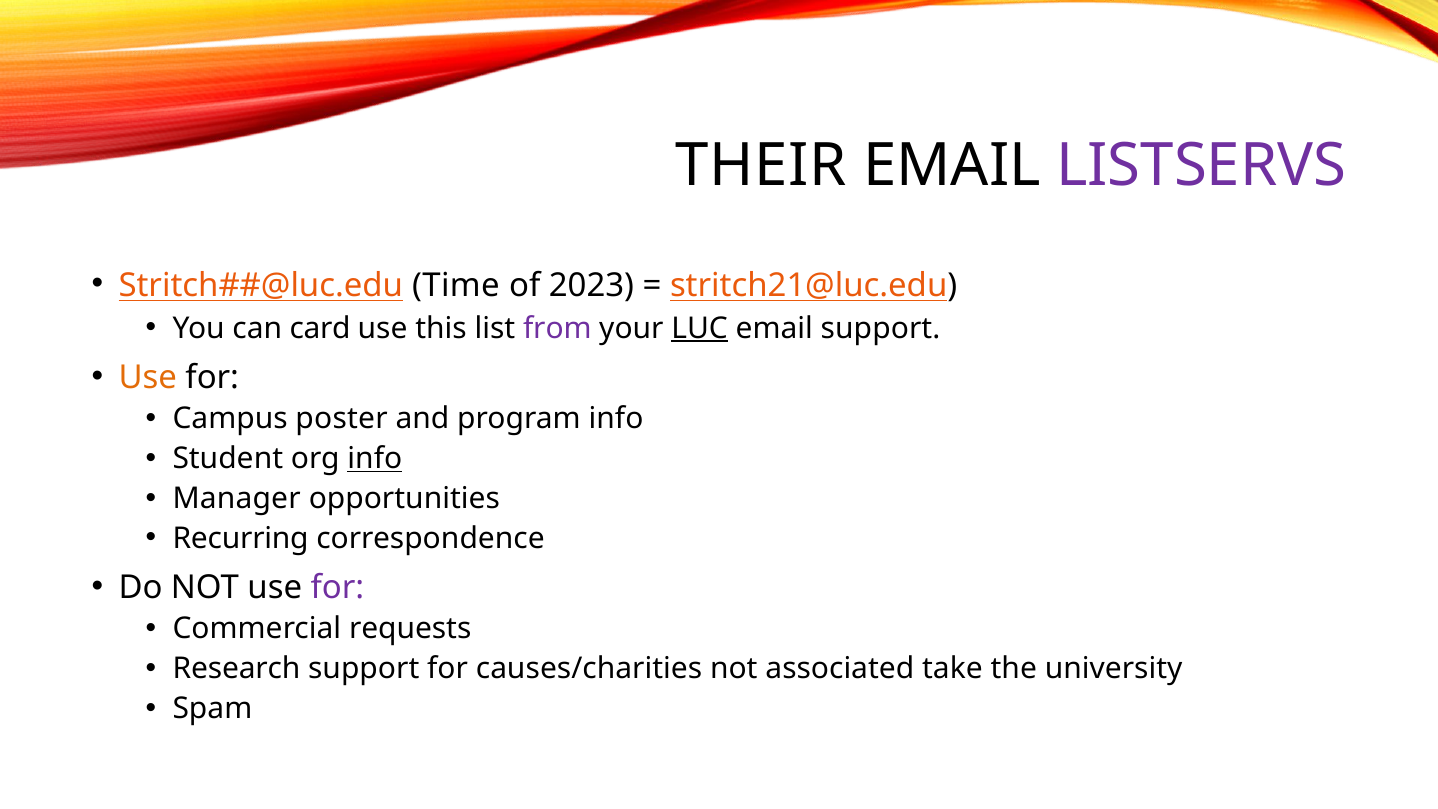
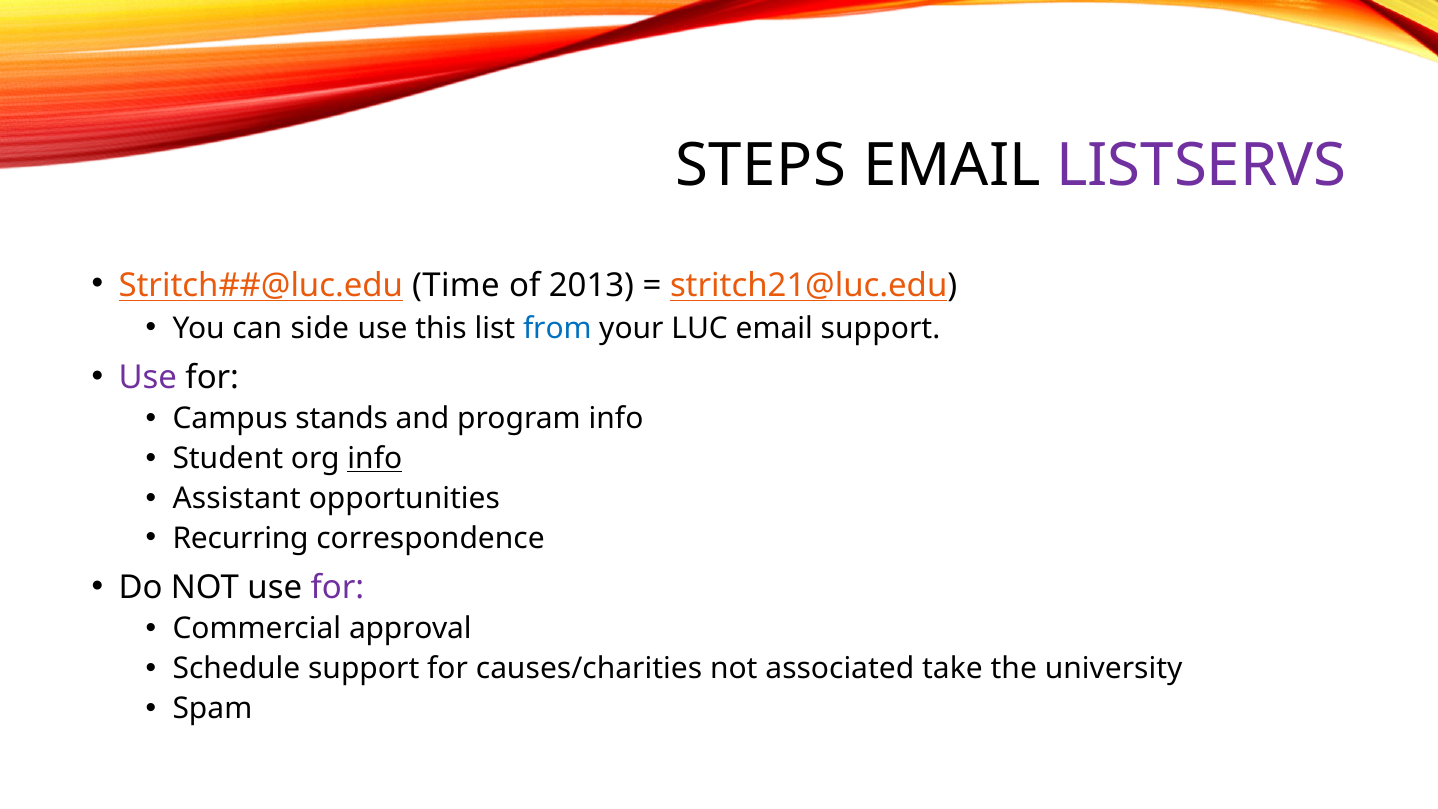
THEIR: THEIR -> STEPS (761, 166)
2023: 2023 -> 2013 (591, 286)
card: card -> side (320, 328)
from colour: purple -> blue (557, 328)
LUC underline: present -> none (700, 328)
Use colour: orange -> purple (148, 377)
poster: poster -> stands (342, 419)
Manager: Manager -> Assistant (237, 498)
requests: requests -> approval (410, 629)
Research: Research -> Schedule (236, 668)
